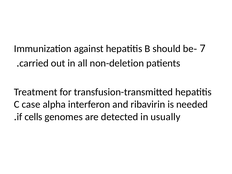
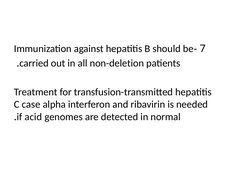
cells: cells -> acid (33, 117)
usually: usually -> normal (166, 117)
